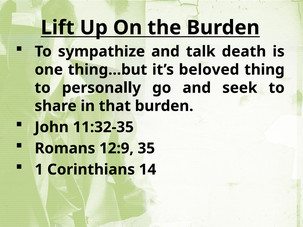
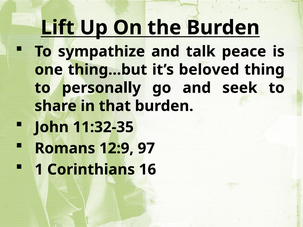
death: death -> peace (244, 52)
35: 35 -> 97 (146, 149)
14: 14 -> 16 (148, 170)
